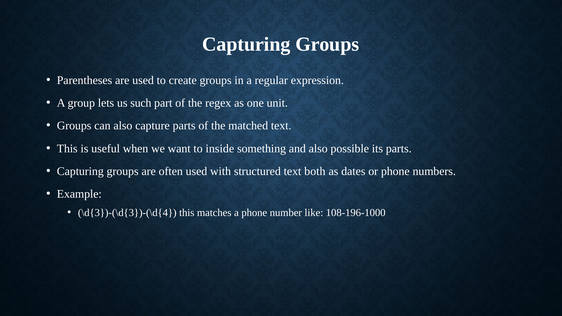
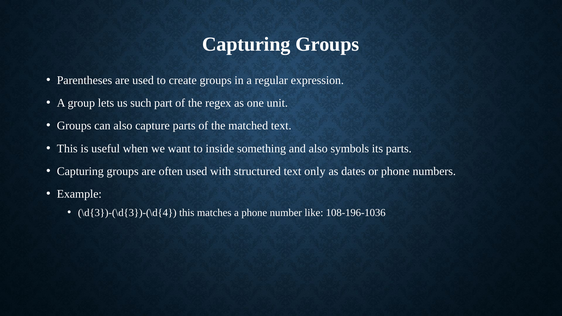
possible: possible -> symbols (350, 149)
both: both -> only (315, 171)
108-196-1000: 108-196-1000 -> 108-196-1036 (356, 213)
